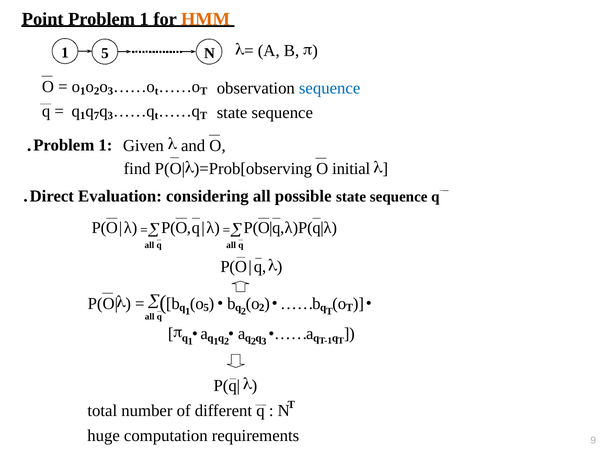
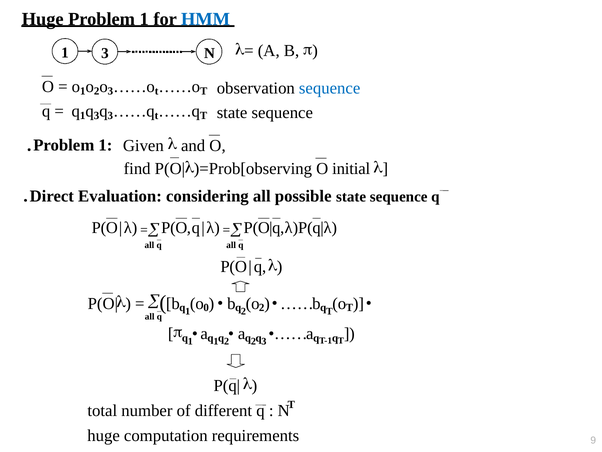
Point: Point -> Huge (43, 19)
HMM colour: orange -> blue (206, 19)
1 5: 5 -> 3 (105, 53)
1 q 7: 7 -> 3 (96, 116)
o 5: 5 -> 0 (206, 307)
